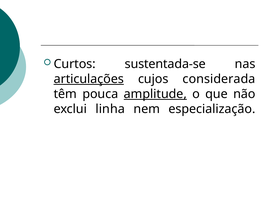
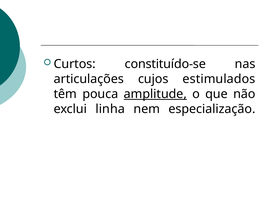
sustentada-se: sustentada-se -> constituído-se (165, 64)
articulações underline: present -> none (89, 79)
considerada: considerada -> estimulados (219, 79)
